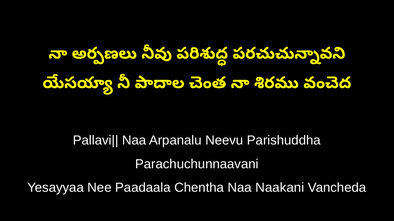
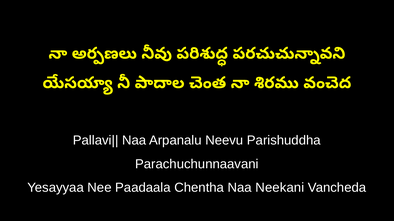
Naakani: Naakani -> Neekani (280, 188)
